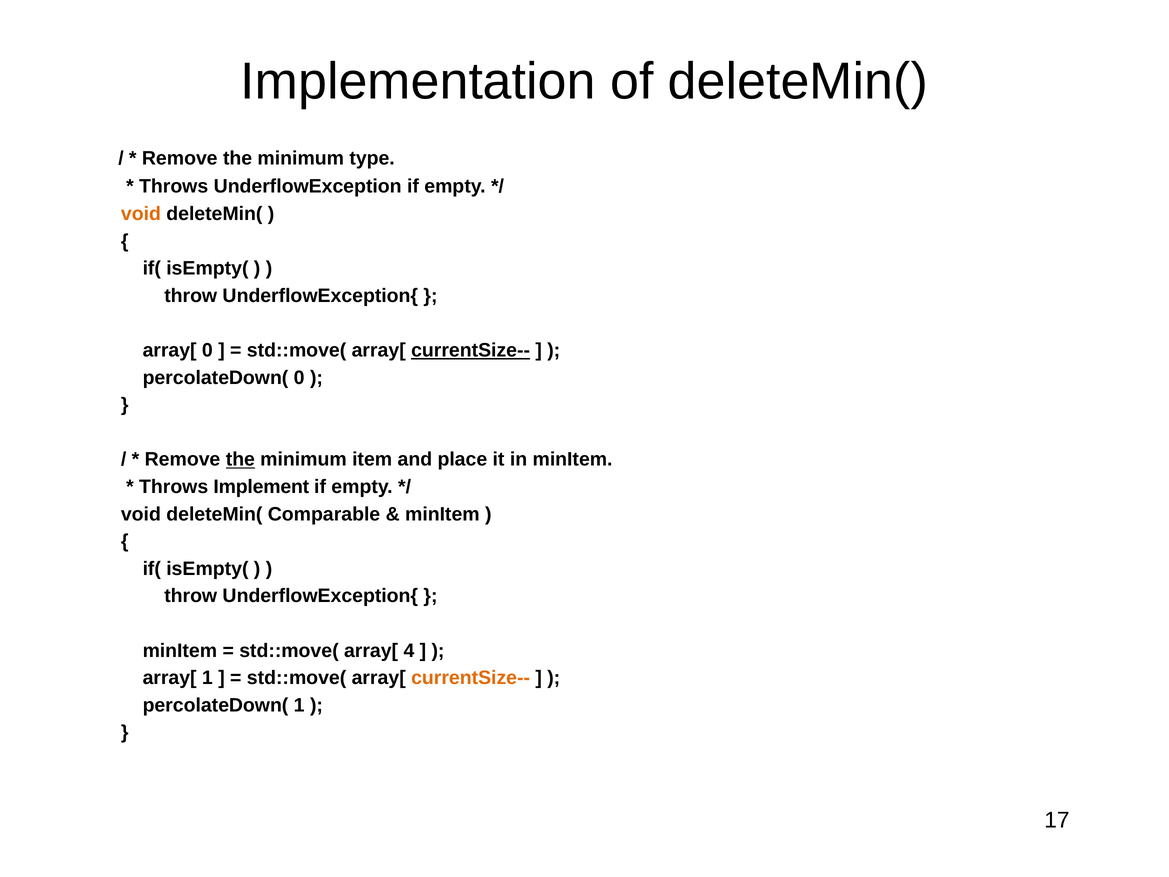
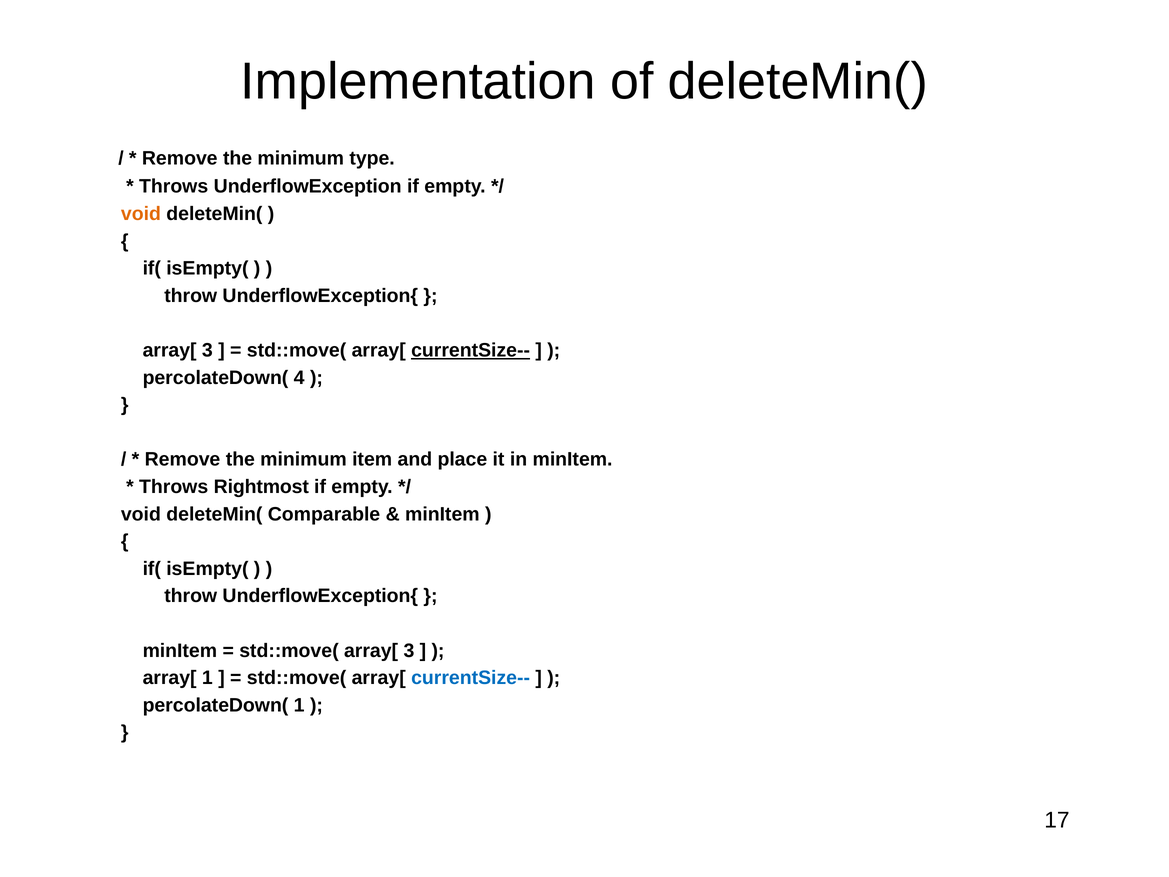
0: 0 -> 3 (207, 350)
percolateDown( 0: 0 -> 4 (299, 378)
the underline: present -> none (240, 459)
Implement: Implement -> Rightmost (261, 487)
std::move( array[ 4: 4 -> 3 (409, 650)
currentSize-- colour: orange -> blue (471, 678)
